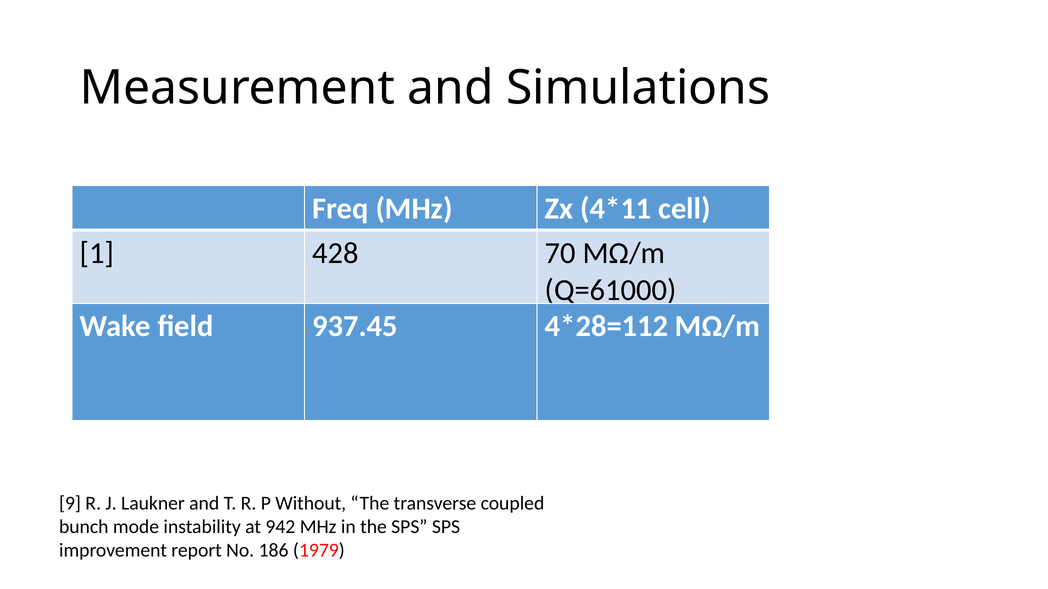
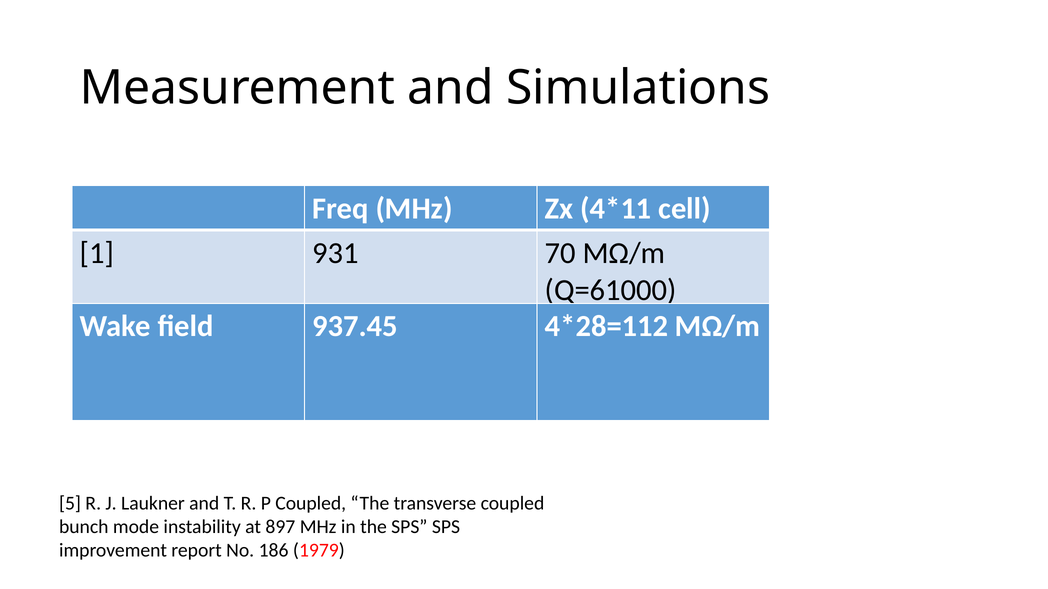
428: 428 -> 931 (336, 253)
9: 9 -> 5 (70, 503)
P Without: Without -> Coupled (311, 503)
942: 942 -> 897 (280, 527)
